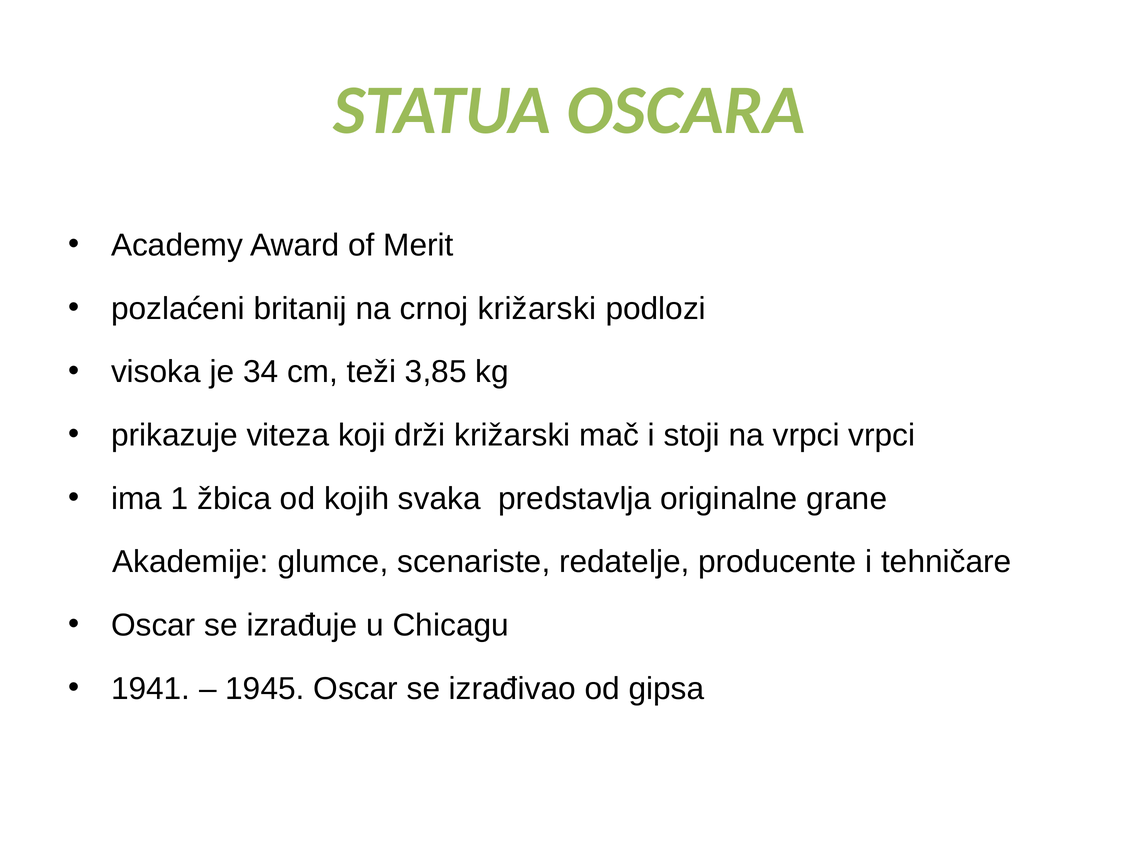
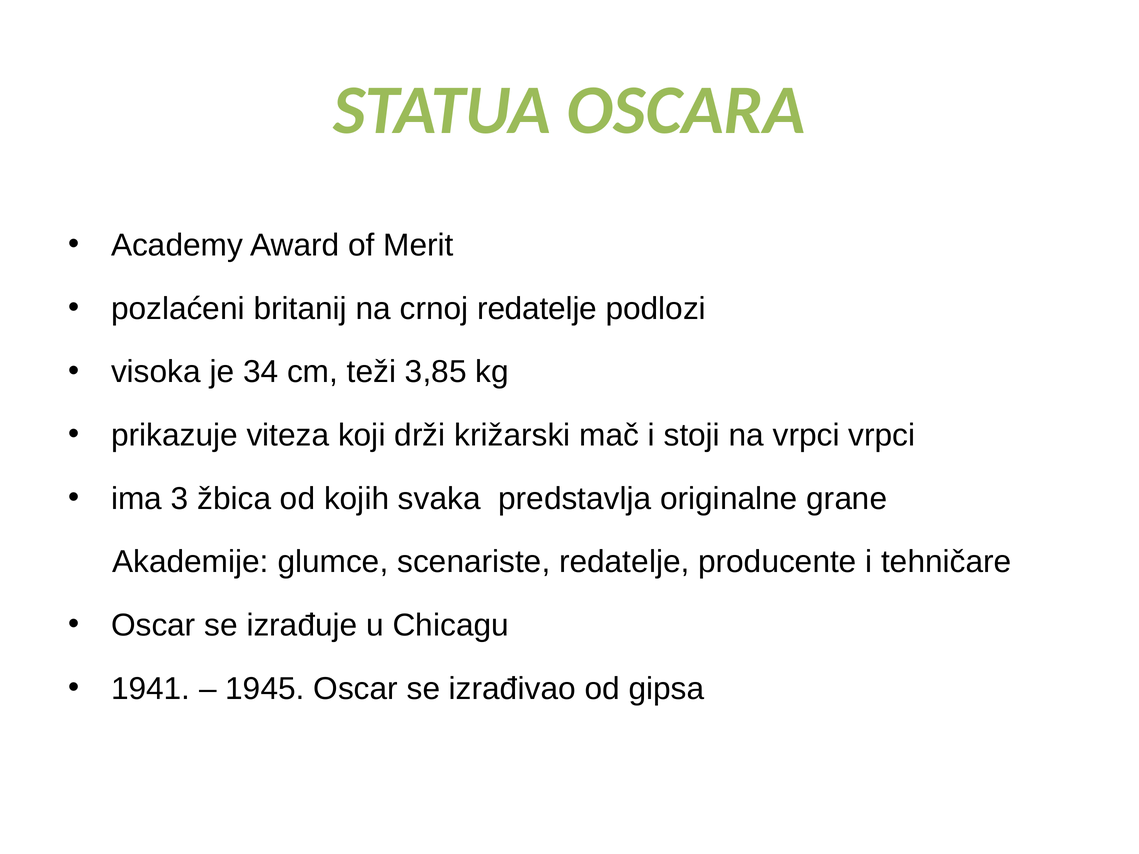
crnoj križarski: križarski -> redatelje (537, 309)
1: 1 -> 3 (180, 499)
